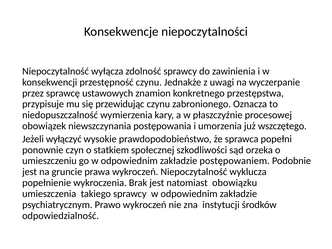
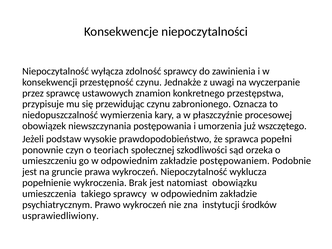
wyłączyć: wyłączyć -> podstaw (64, 139)
statkiem: statkiem -> teoriach (111, 150)
odpowiedzialność: odpowiedzialność -> usprawiedliwiony (61, 216)
